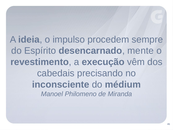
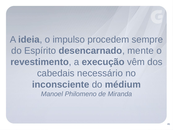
precisando: precisando -> necessário (100, 73)
